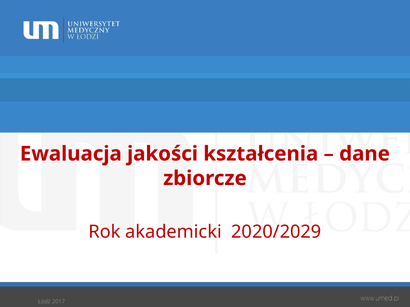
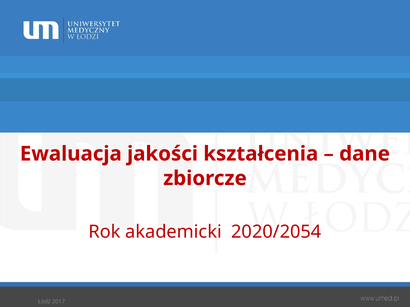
2020/2029: 2020/2029 -> 2020/2054 (276, 232)
